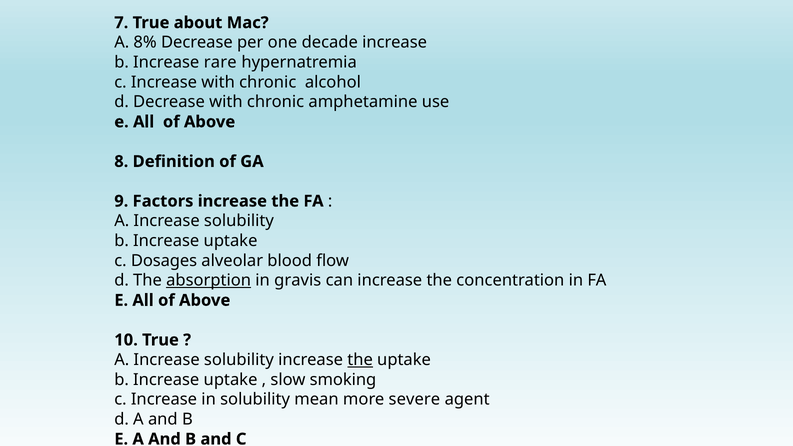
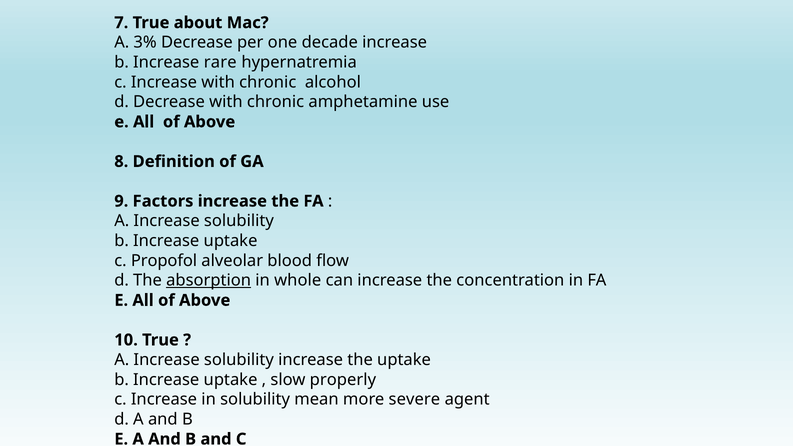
8%: 8% -> 3% (145, 43)
Dosages: Dosages -> Propofol (164, 261)
gravis: gravis -> whole (298, 281)
the underline: present -> none (360, 360)
smoking: smoking -> properly (343, 380)
